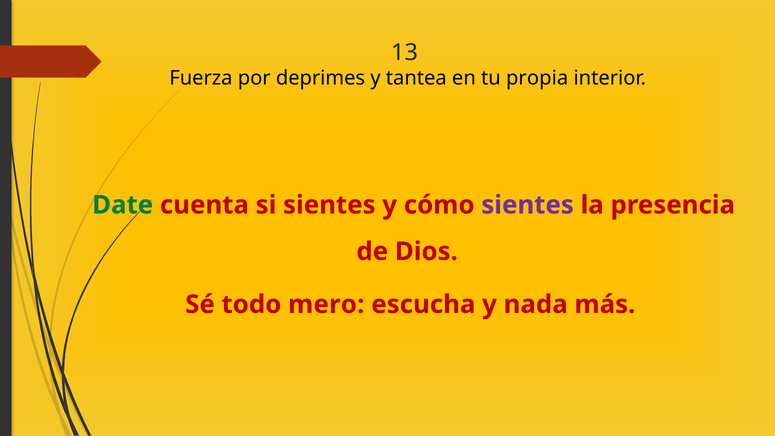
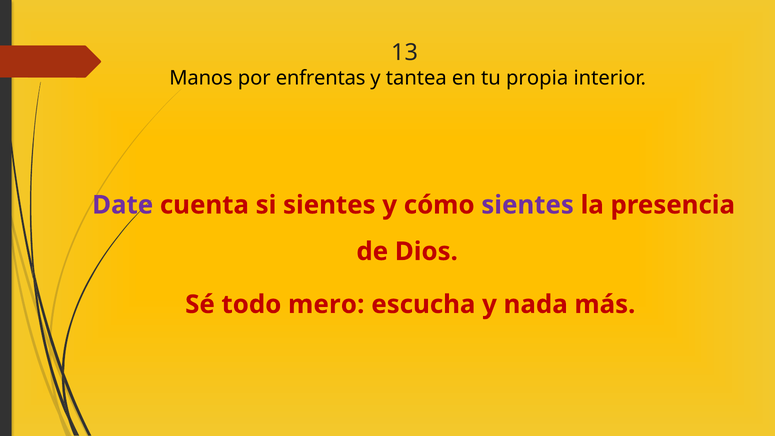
Fuerza: Fuerza -> Manos (201, 78)
deprimes: deprimes -> enfrentas (321, 78)
Date colour: green -> purple (123, 205)
